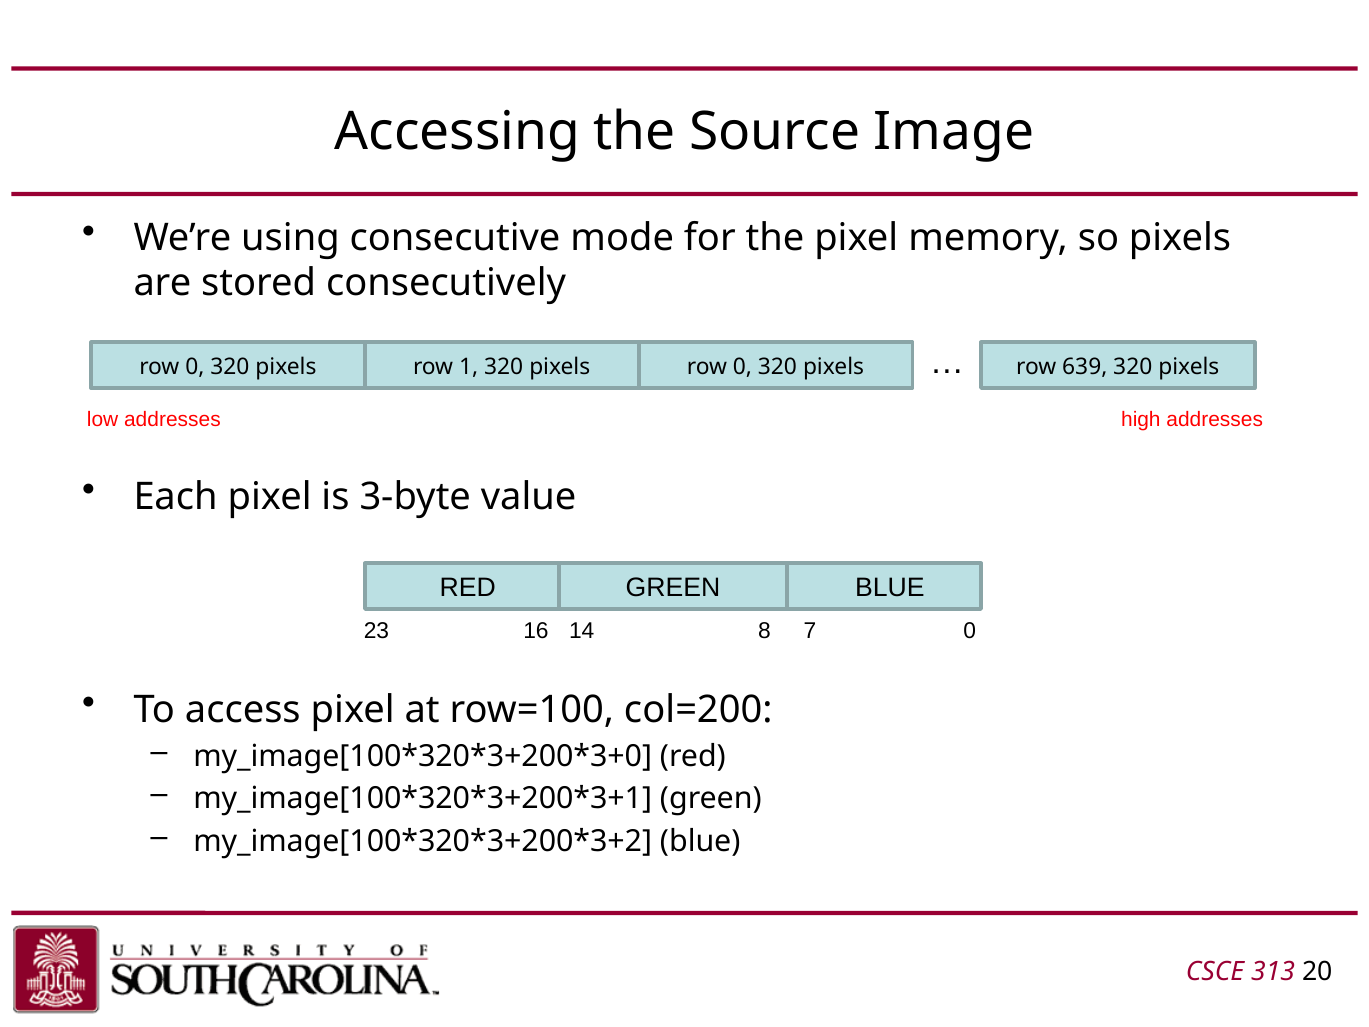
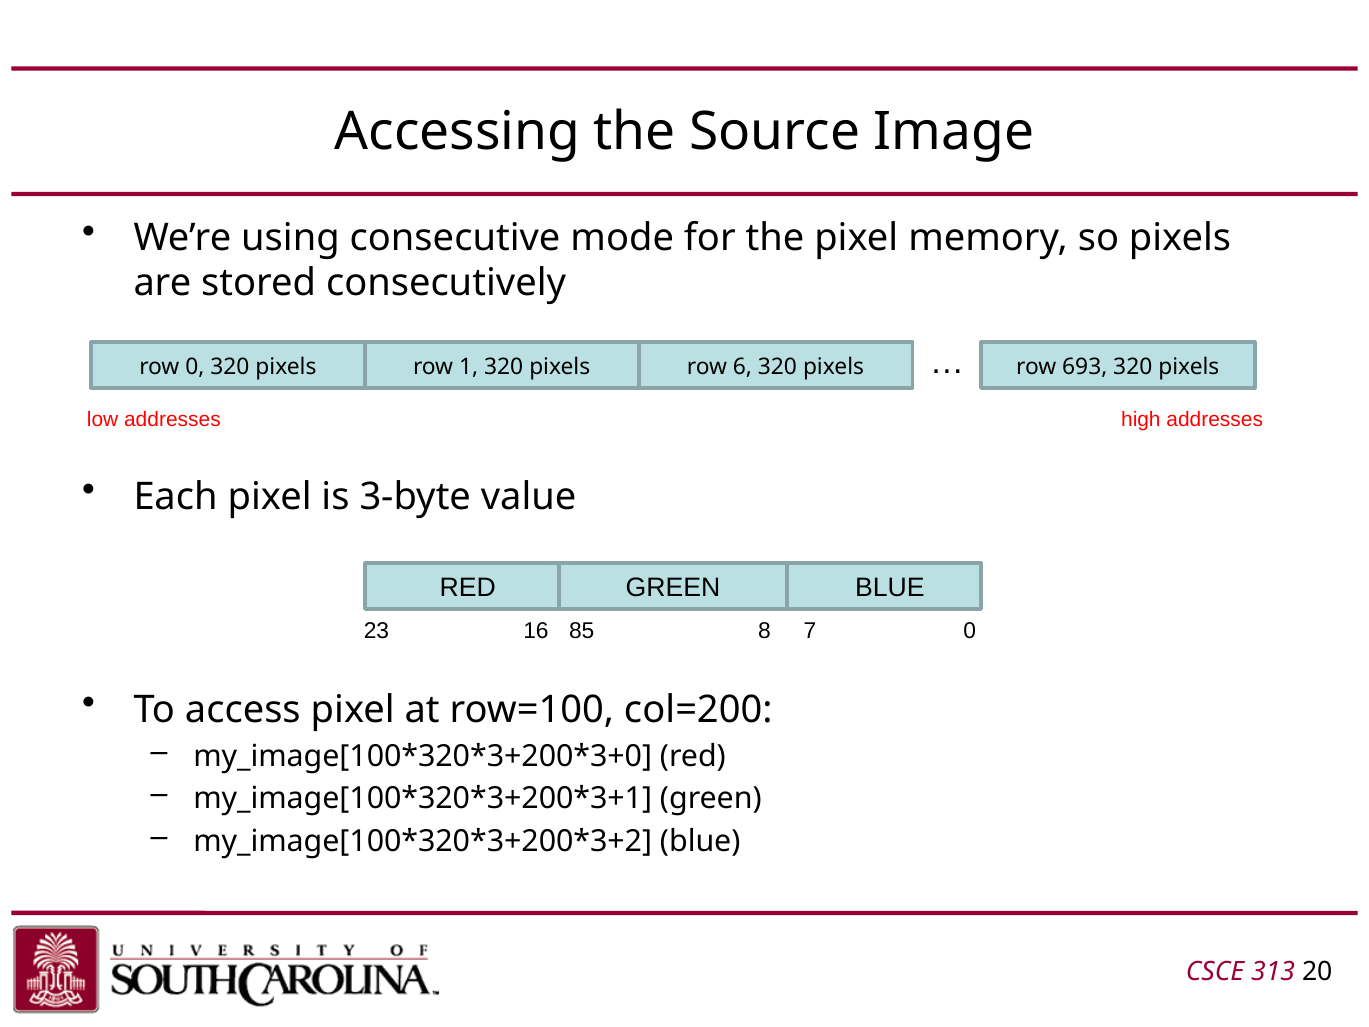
pixels row 0: 0 -> 6 (742, 367)
639: 639 -> 693 (1085, 367)
14: 14 -> 85 (582, 631)
